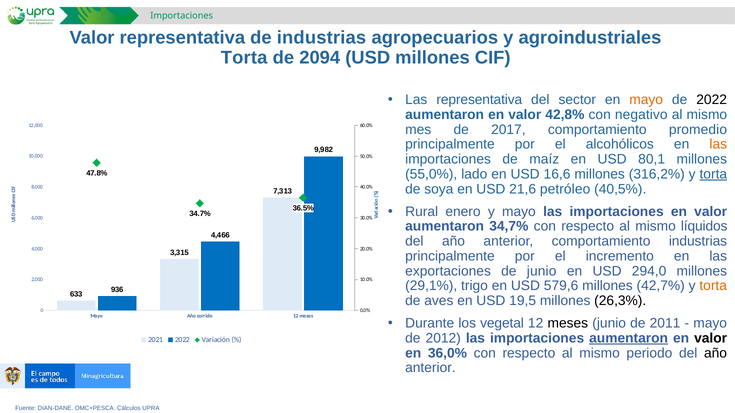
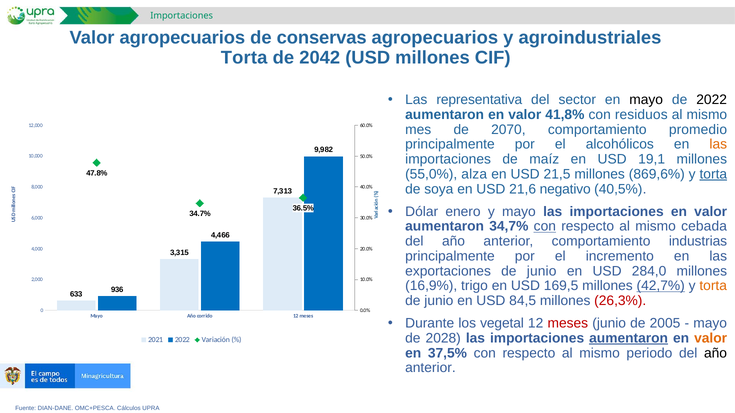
Valor representativa: representativa -> agropecuarios (182, 38)
de industrias: industrias -> conservas (322, 38)
2094: 2094 -> 2042 (320, 58)
mayo colour: orange -> black (646, 100)
42,8%: 42,8% -> 41,8% (565, 115)
negativo: negativo -> residuos (641, 115)
2017: 2017 -> 2070 (508, 130)
80,1: 80,1 -> 19,1 (652, 159)
lado: lado -> alza (474, 174)
16,6: 16,6 -> 21,5 (557, 174)
316,2%: 316,2% -> 869,6% (657, 174)
petróleo: petróleo -> negativo (565, 189)
Rural: Rural -> Dólar (422, 212)
con underline: none -> present (545, 227)
líquidos: líquidos -> cebada (704, 227)
294,0: 294,0 -> 284,0 (649, 271)
29,1%: 29,1% -> 16,9% (431, 286)
579,6: 579,6 -> 169,5 (561, 286)
42,7% underline: none -> present (661, 286)
aves: aves -> junio (439, 301)
19,5: 19,5 -> 84,5 (523, 301)
26,3% colour: black -> red (620, 301)
meses colour: black -> red (568, 324)
2011: 2011 -> 2005 (665, 324)
2012: 2012 -> 2028 (443, 339)
valor colour: black -> orange (711, 339)
36,0%: 36,0% -> 37,5% (447, 353)
